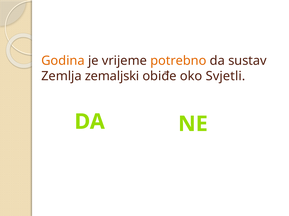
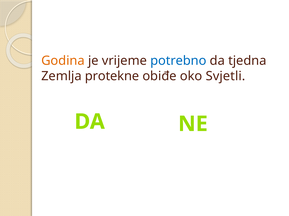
potrebno colour: orange -> blue (178, 61)
sustav: sustav -> tjedna (247, 61)
zemaljski: zemaljski -> protekne (112, 76)
